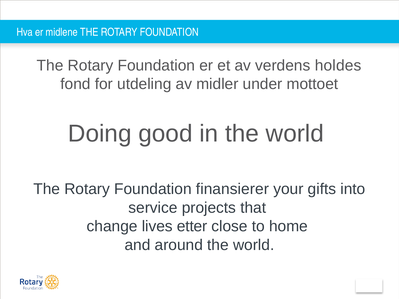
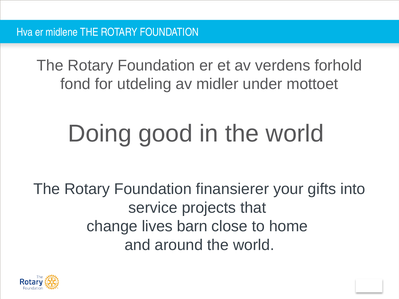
holdes: holdes -> forhold (338, 66)
etter: etter -> barn (192, 227)
